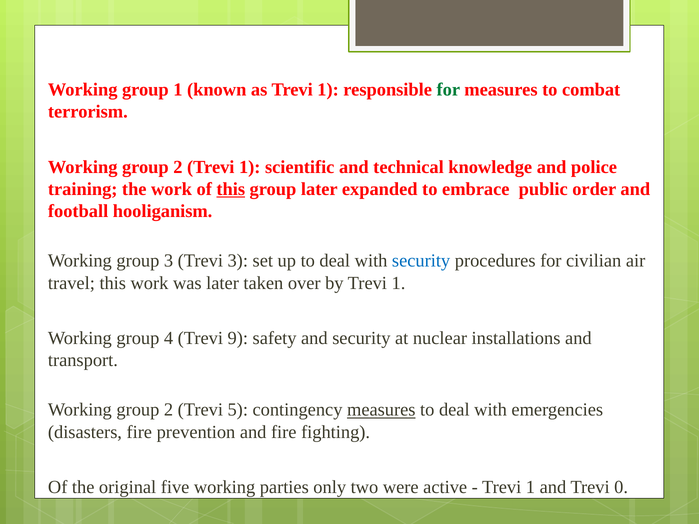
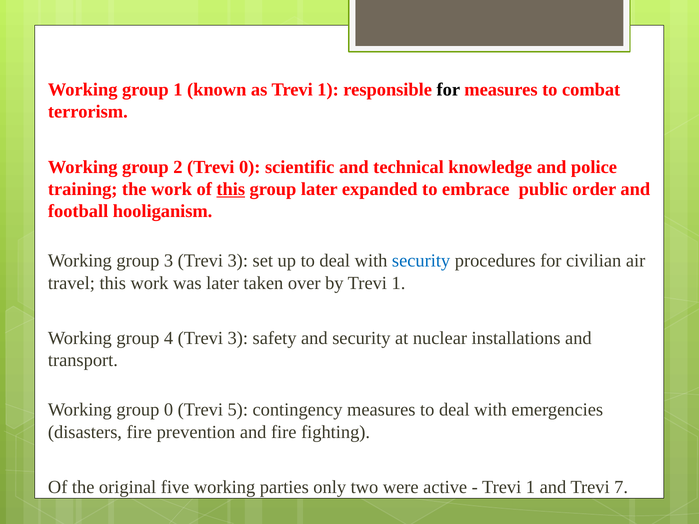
for colour: green -> black (448, 90)
2 Trevi 1: 1 -> 0 (250, 167)
4 Trevi 9: 9 -> 3 (238, 338)
2: 2 -> 0 (169, 410)
measures underline: present -> none (381, 410)
0: 0 -> 7 (621, 487)
